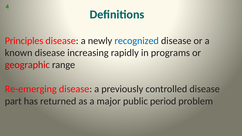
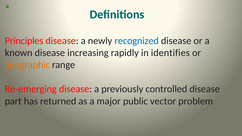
programs: programs -> identifies (170, 53)
geographic colour: red -> orange (27, 65)
period: period -> vector (163, 101)
